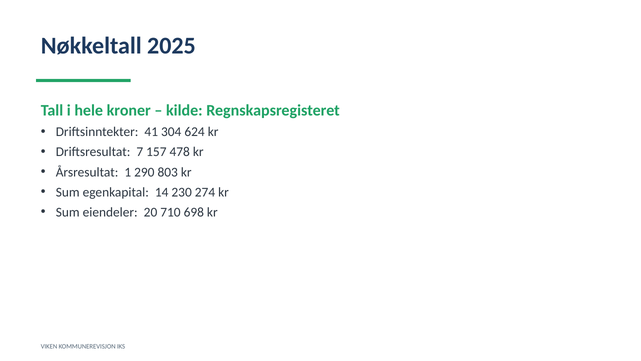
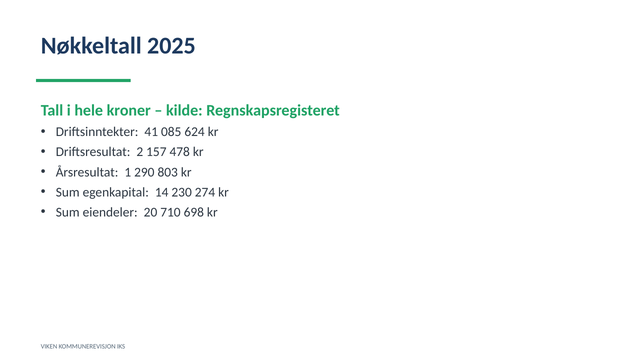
304: 304 -> 085 (171, 132)
7: 7 -> 2 (140, 152)
